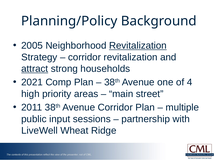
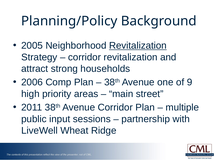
attract underline: present -> none (35, 69)
2021: 2021 -> 2006 (32, 83)
4: 4 -> 9 (190, 83)
